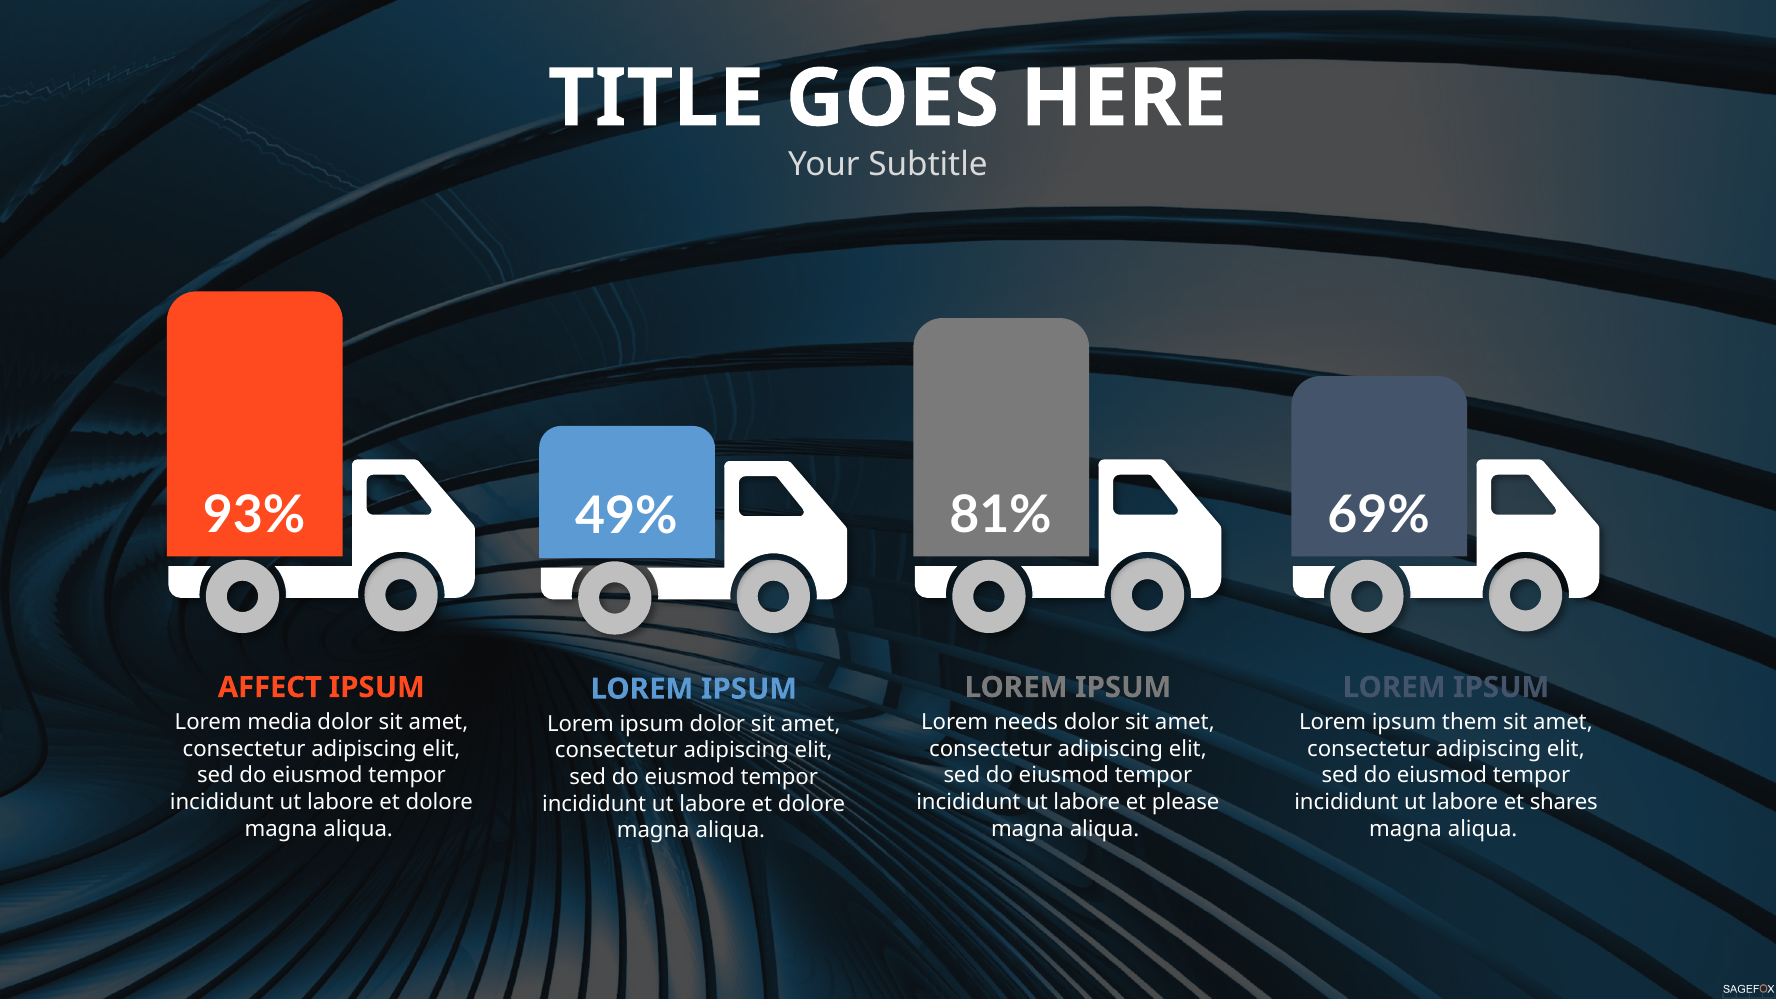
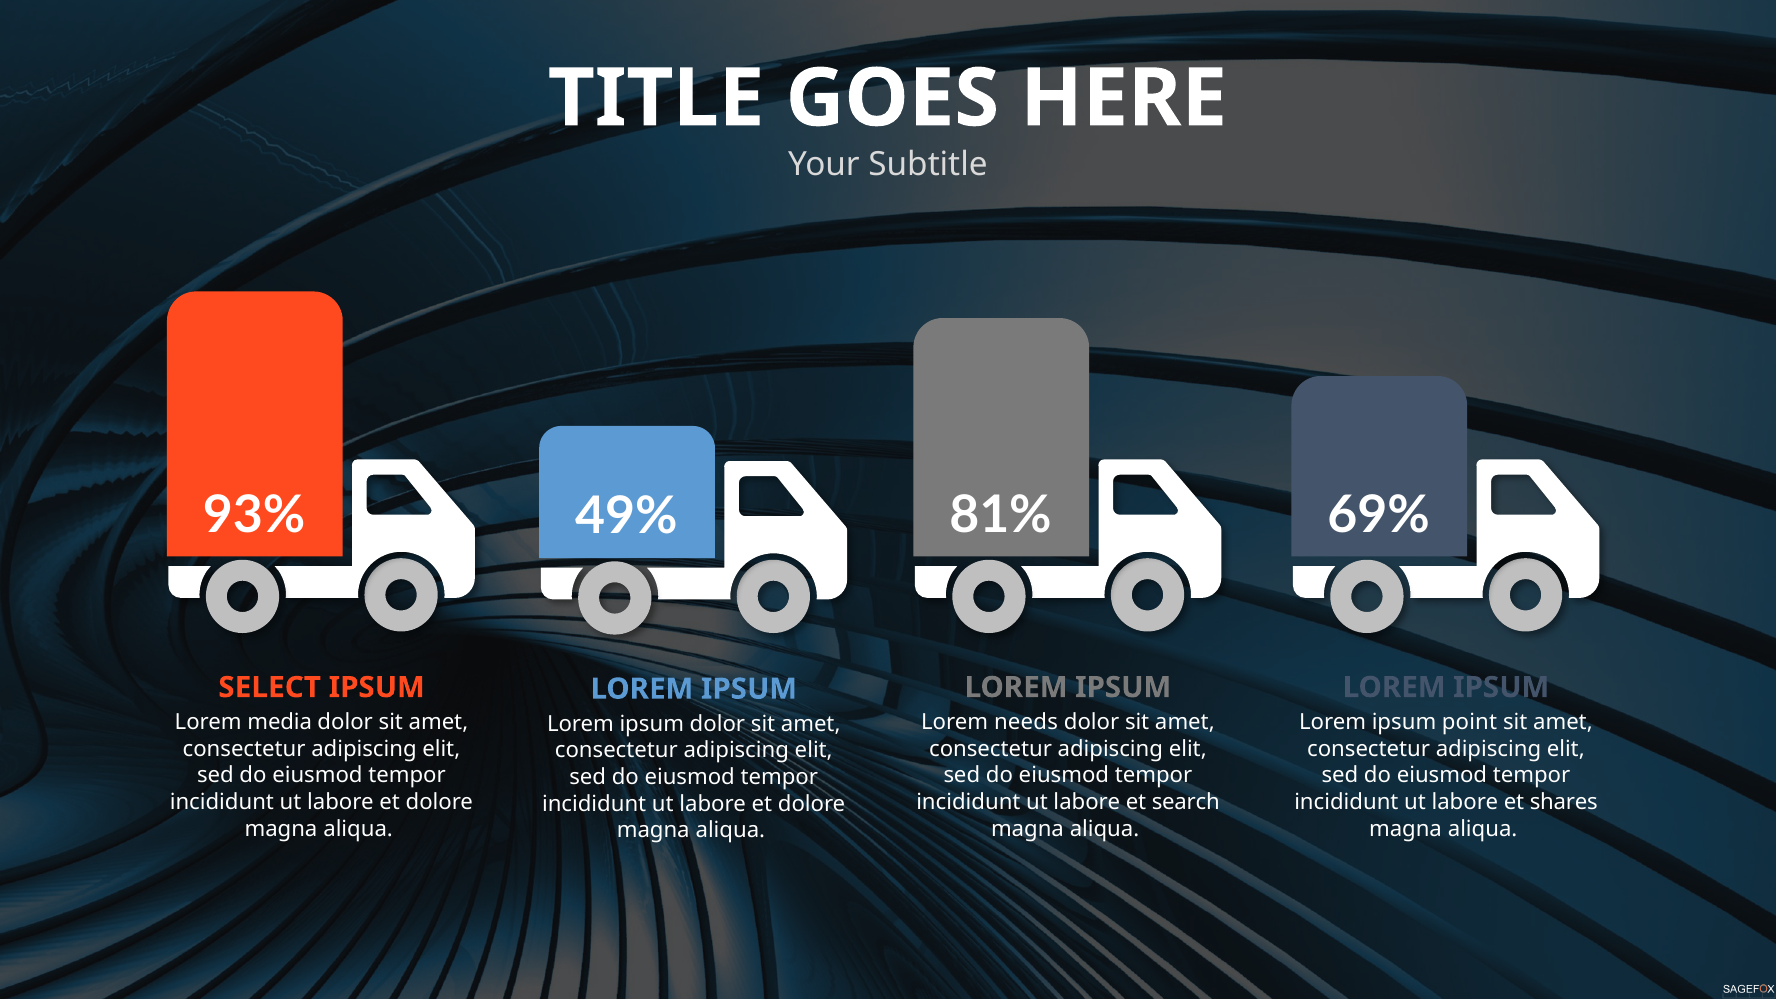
AFFECT: AFFECT -> SELECT (270, 687)
them: them -> point (1469, 722)
please: please -> search (1186, 802)
